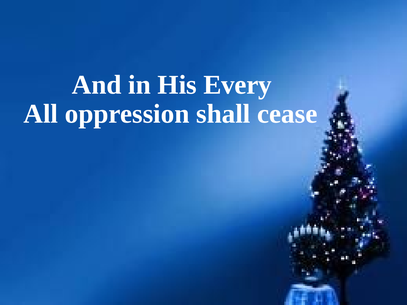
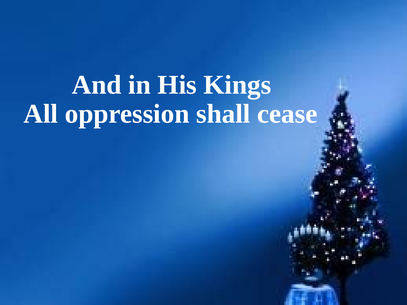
Every: Every -> Kings (237, 85)
